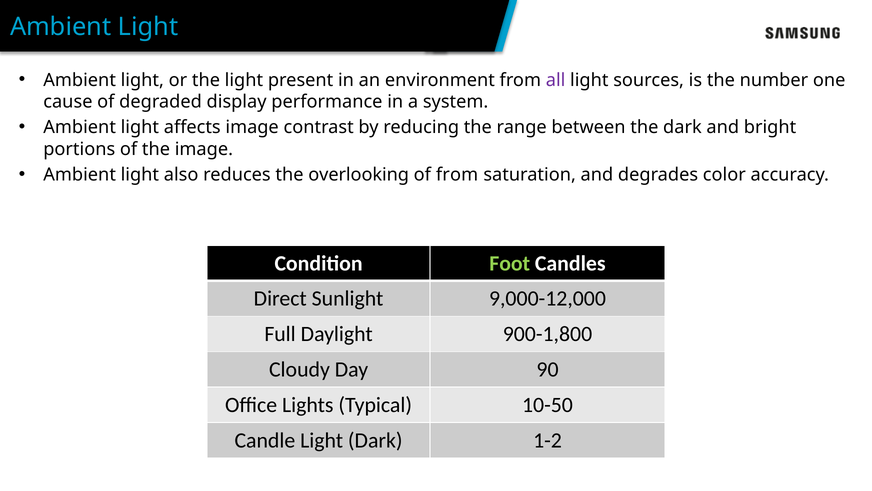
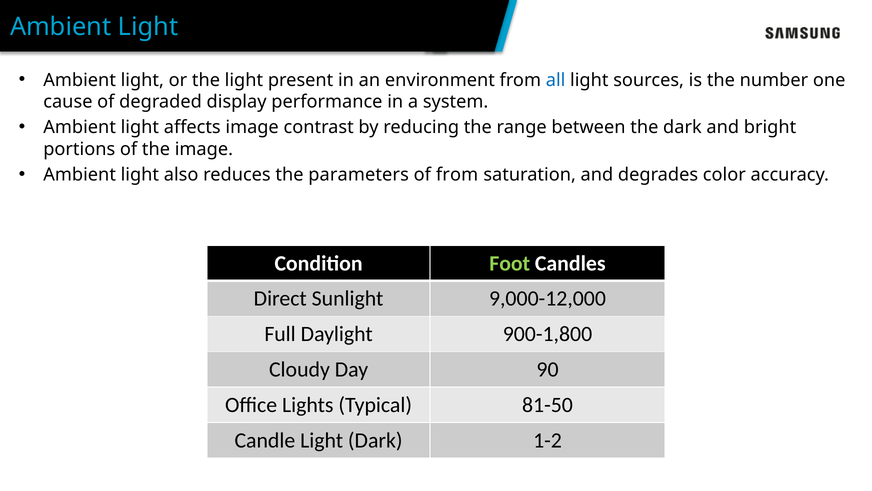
all colour: purple -> blue (556, 80)
overlooking: overlooking -> parameters (359, 175)
10-50: 10-50 -> 81-50 (547, 405)
